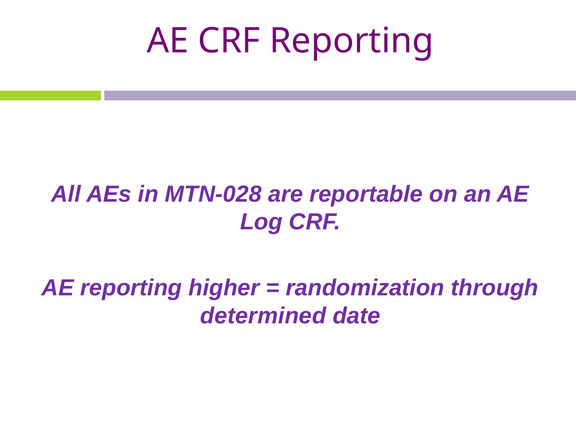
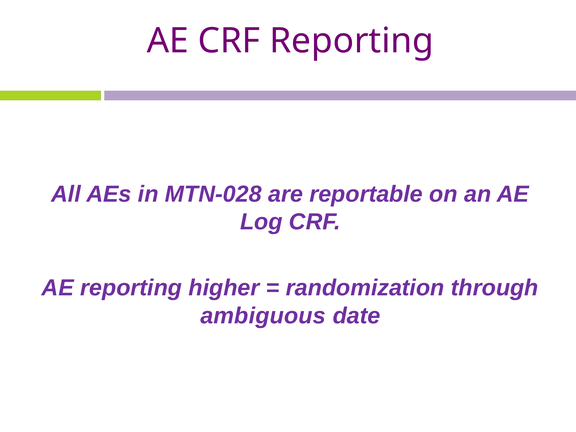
determined: determined -> ambiguous (263, 316)
